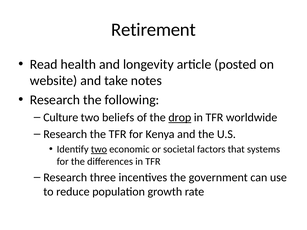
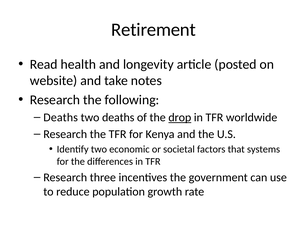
Culture: Culture -> Deaths (61, 118)
two beliefs: beliefs -> deaths (118, 118)
two underline: present -> none (99, 149)
